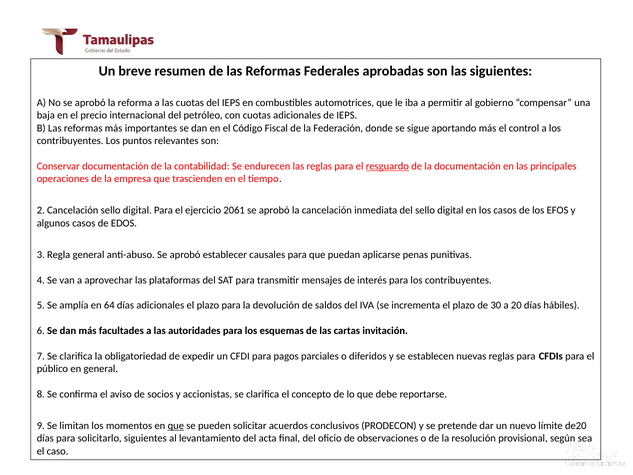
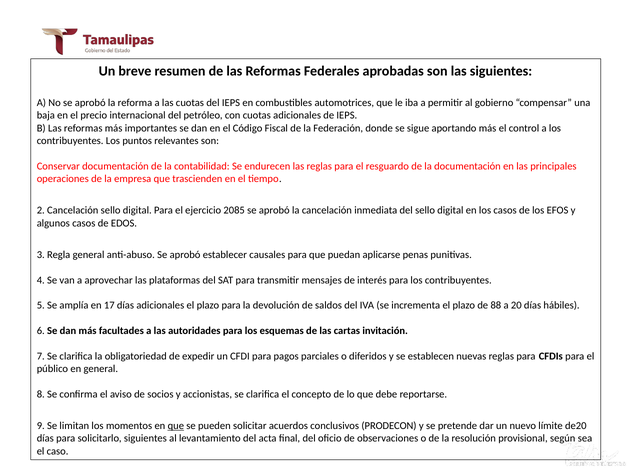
resguardo underline: present -> none (387, 166)
2061: 2061 -> 2085 (234, 210)
64: 64 -> 17 (109, 305)
30: 30 -> 88 (496, 305)
